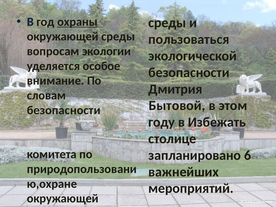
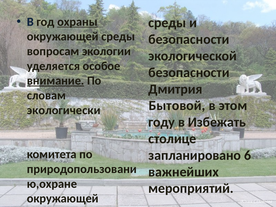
пользоваться: пользоваться -> безопасности (189, 39)
внимание underline: none -> present (56, 81)
безопасности: безопасности -> экологически (64, 110)
